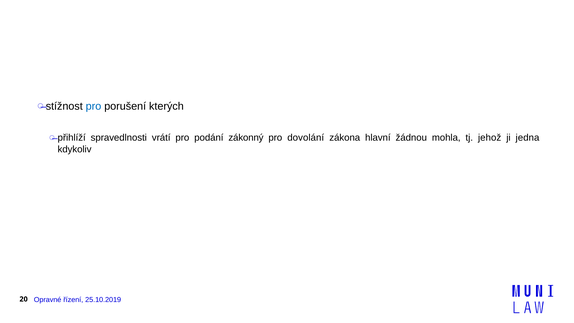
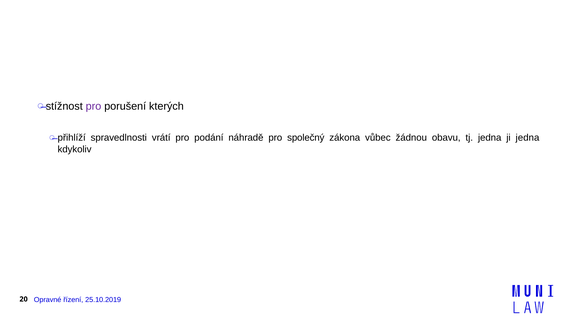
pro colour: blue -> purple (93, 106)
zákonný: zákonný -> náhradě (246, 138)
dovolání: dovolání -> společný (306, 138)
hlavní: hlavní -> vůbec (378, 138)
mohla: mohla -> obavu (446, 138)
tj jehož: jehož -> jedna (490, 138)
